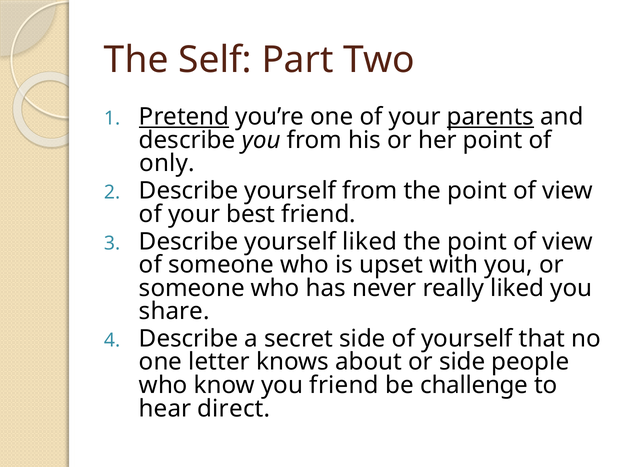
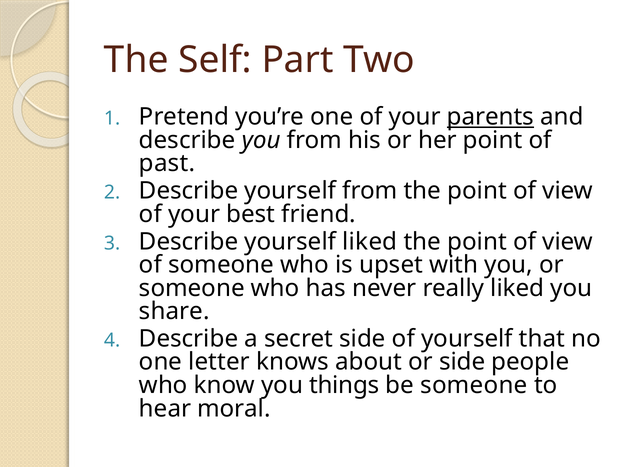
Pretend underline: present -> none (184, 117)
only: only -> past (167, 164)
you friend: friend -> things (344, 385)
be challenge: challenge -> someone (474, 385)
direct: direct -> moral (234, 409)
